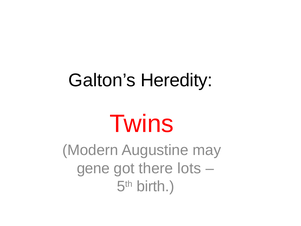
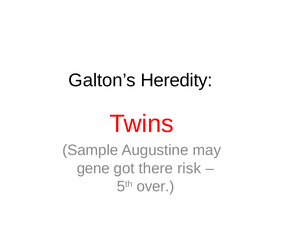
Modern: Modern -> Sample (90, 150)
lots: lots -> risk (189, 168)
birth: birth -> over (155, 186)
